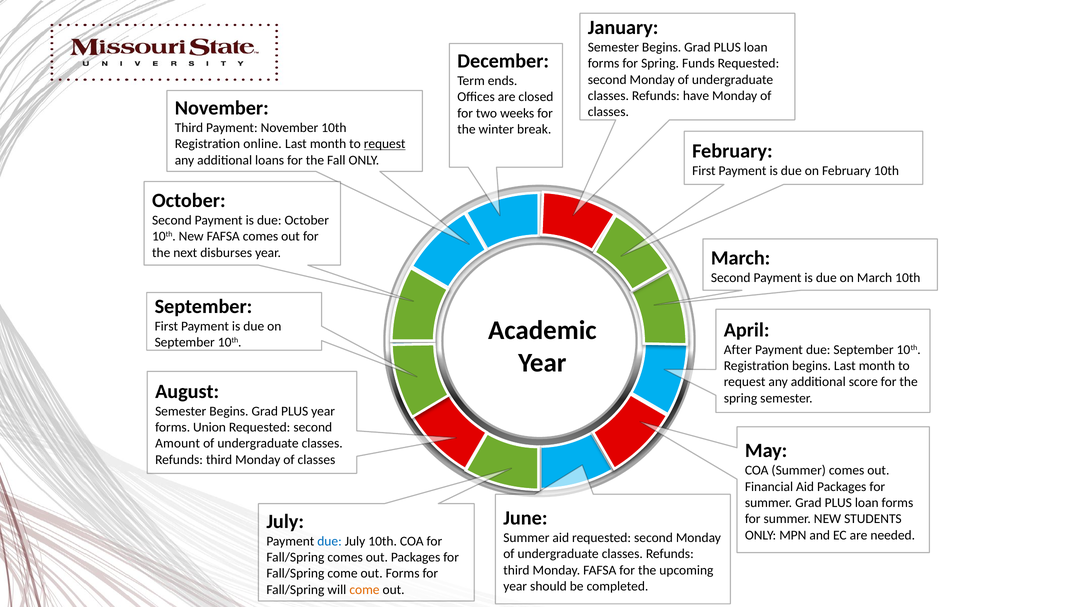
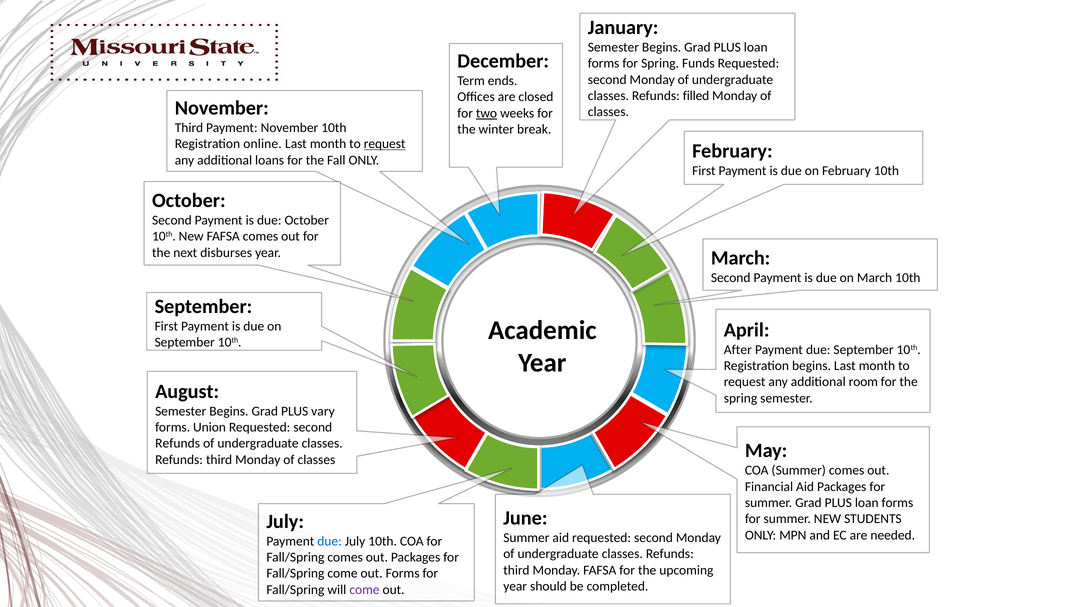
have: have -> filled (696, 96)
two underline: none -> present (486, 113)
score: score -> room (863, 382)
PLUS year: year -> vary (323, 411)
Amount: Amount -> Refunds (178, 443)
come colour: orange -> purple (364, 590)
